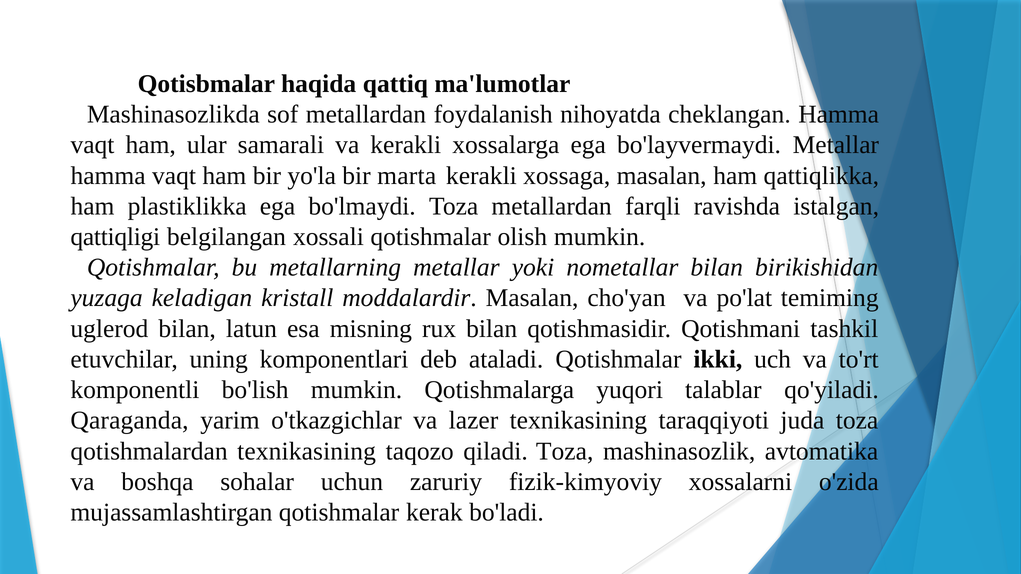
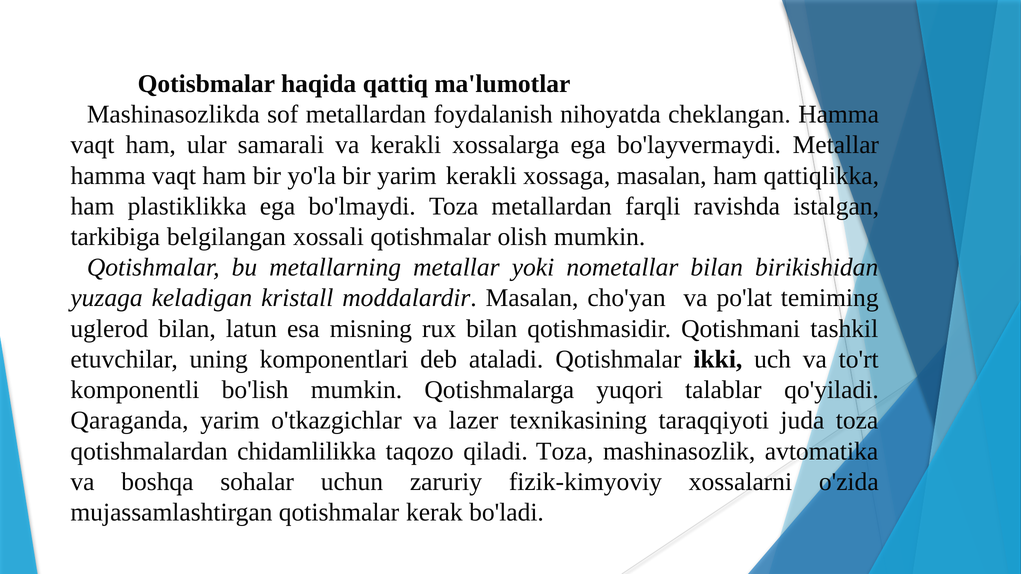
bir marta: marta -> yarim (407, 176)
qattiqligi: qattiqligi -> tarkibiga (115, 237)
qotishmalardan texnikasining: texnikasining -> chidamlilikka (307, 451)
